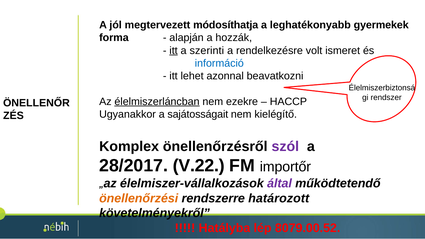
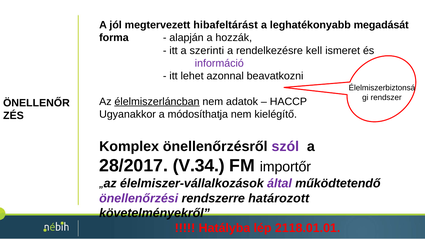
módosíthatja: módosíthatja -> hibafeltárást (226, 25)
gyermekek: gyermekek -> megadását (381, 25)
itt underline: present -> none (174, 51)
volt: volt -> kell (314, 51)
információ colour: blue -> purple (219, 63)
ezekre: ezekre -> adatok (242, 102)
sajátosságait: sajátosságait -> módosíthatja (198, 114)
V.22: V.22 -> V.34 (199, 166)
önellenőrzési colour: orange -> purple (139, 198)
8079.00.52: 8079.00.52 -> 2118.01.01 (308, 228)
